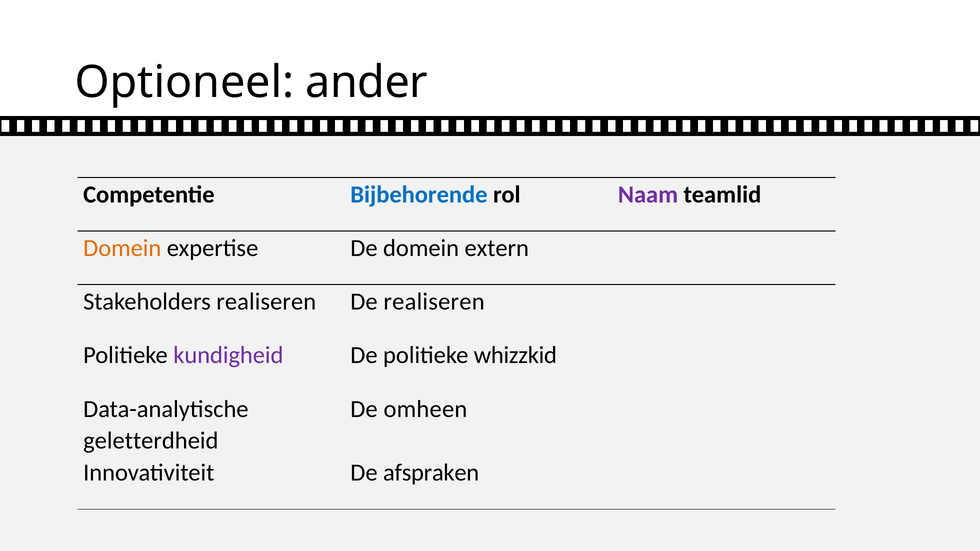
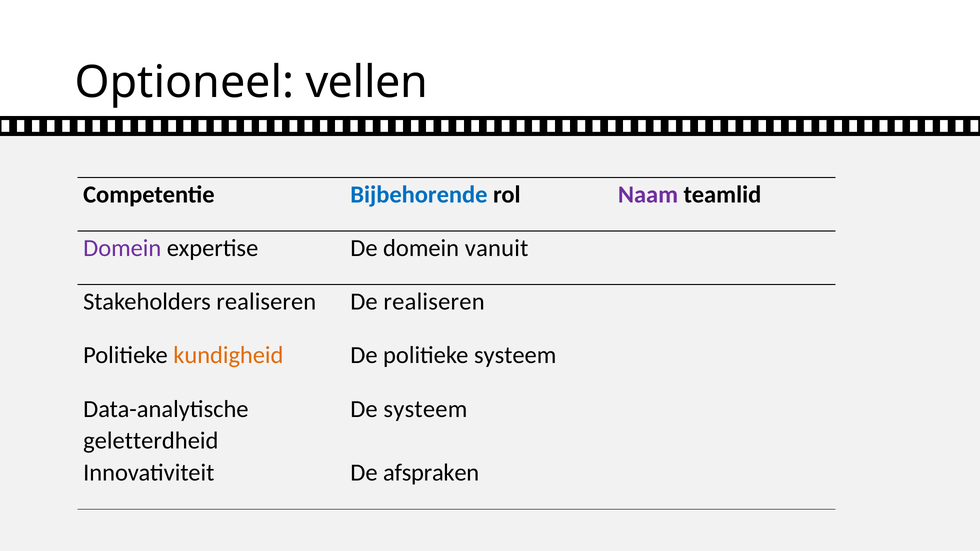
ander: ander -> vellen (367, 82)
Domein colour: orange -> purple (122, 248)
extern: extern -> vanuit (497, 248)
kundigheid colour: purple -> orange (228, 356)
politieke whizzkid: whizzkid -> systeem (515, 356)
De omheen: omheen -> systeem (425, 409)
